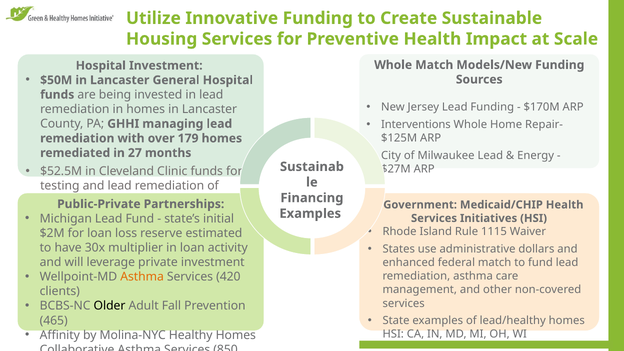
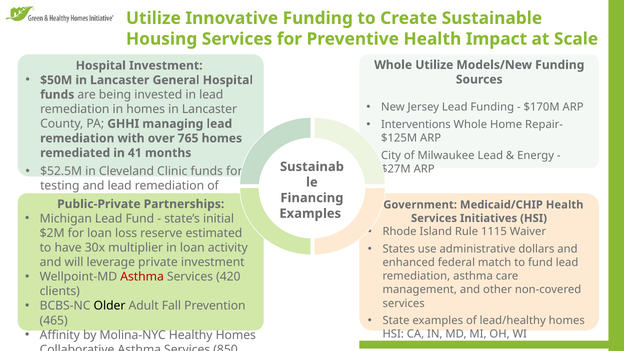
Whole Match: Match -> Utilize (434, 65)
179: 179 -> 765 (188, 138)
27: 27 -> 41 (135, 153)
Asthma colour: orange -> red (142, 277)
